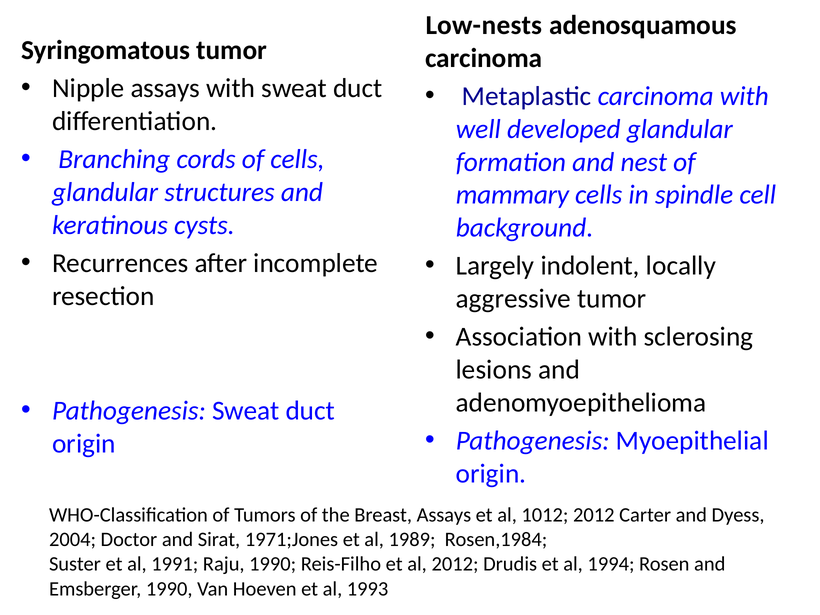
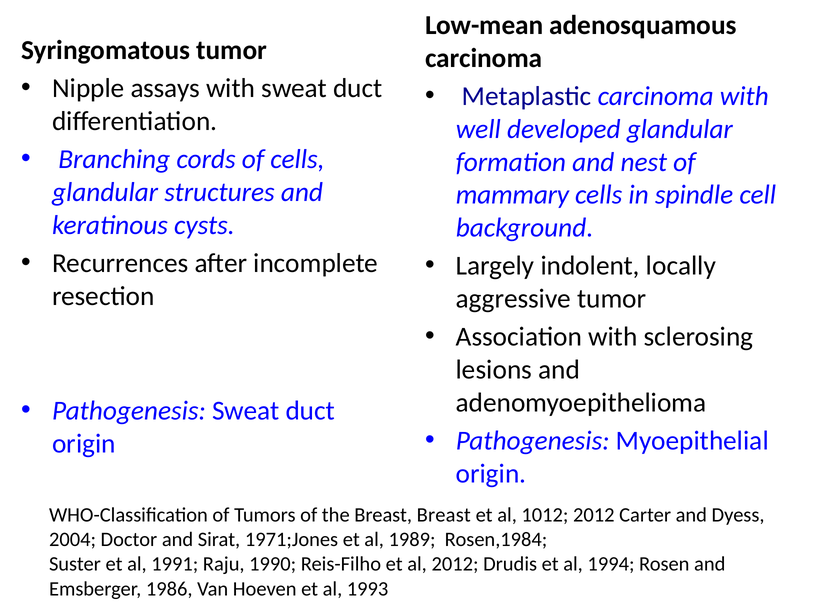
Low-nests: Low-nests -> Low-mean (484, 25)
Breast Assays: Assays -> Breast (444, 515)
Emsberger 1990: 1990 -> 1986 (169, 589)
